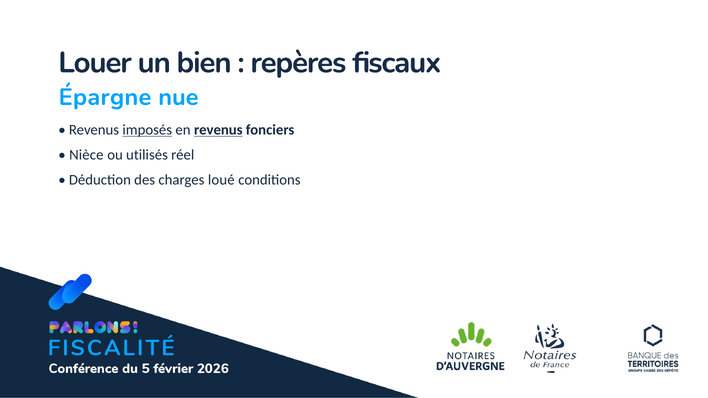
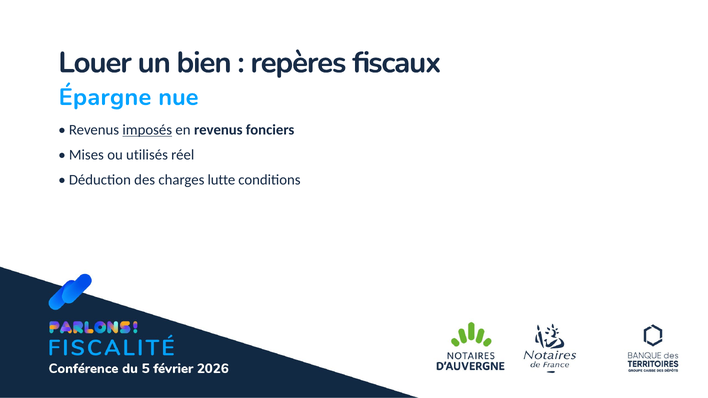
revenus underline: present -> none (218, 130)
Nièce: Nièce -> Mises (86, 155)
loué: loué -> lutte (221, 180)
